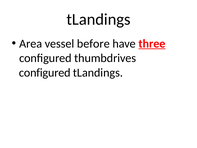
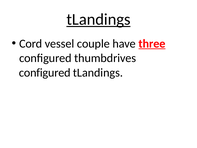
tLandings underline: none -> present (98, 19)
Area: Area -> Cord (31, 44)
before: before -> couple (93, 44)
